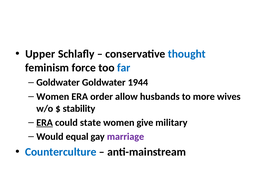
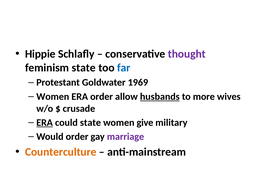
Upper: Upper -> Hippie (40, 54)
thought colour: blue -> purple (187, 54)
feminism force: force -> state (84, 68)
Goldwater: Goldwater -> Protestant (58, 82)
1944: 1944 -> 1969 (138, 82)
husbands underline: none -> present (160, 96)
stability: stability -> crusade (79, 108)
Would equal: equal -> order (77, 136)
Counterculture colour: blue -> orange (61, 152)
